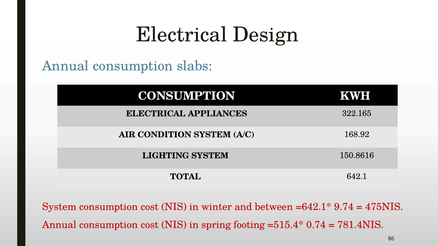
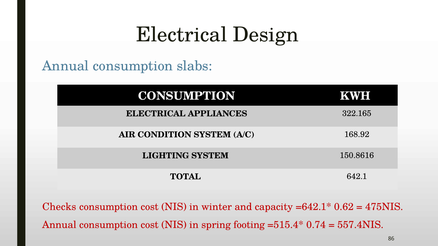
System: System -> Checks (59, 207)
between: between -> capacity (274, 207)
9.74: 9.74 -> 0.62 (344, 207)
781.4NIS: 781.4NIS -> 557.4NIS (360, 225)
